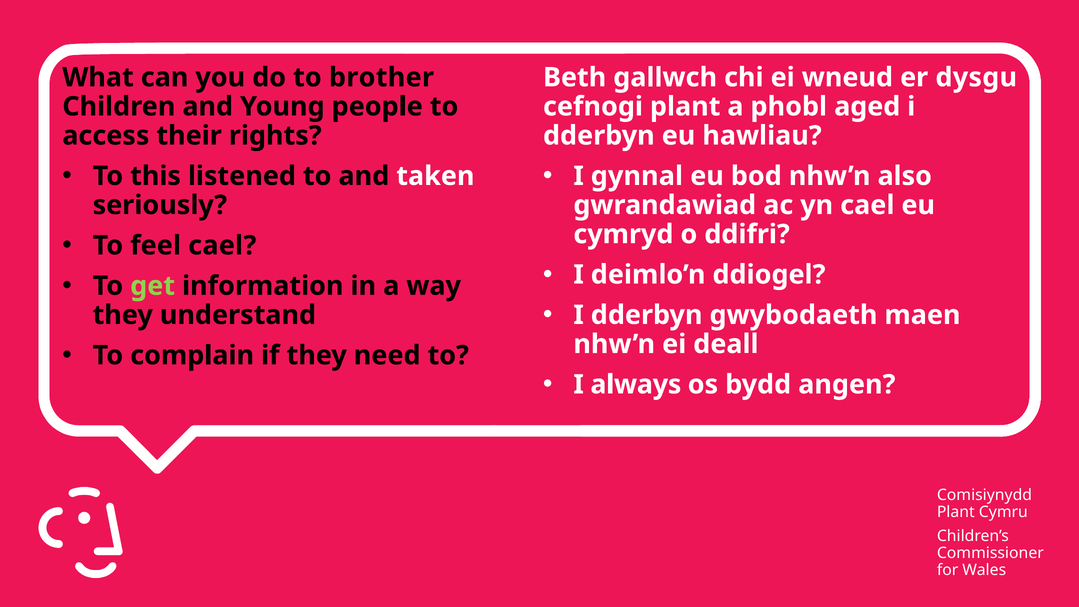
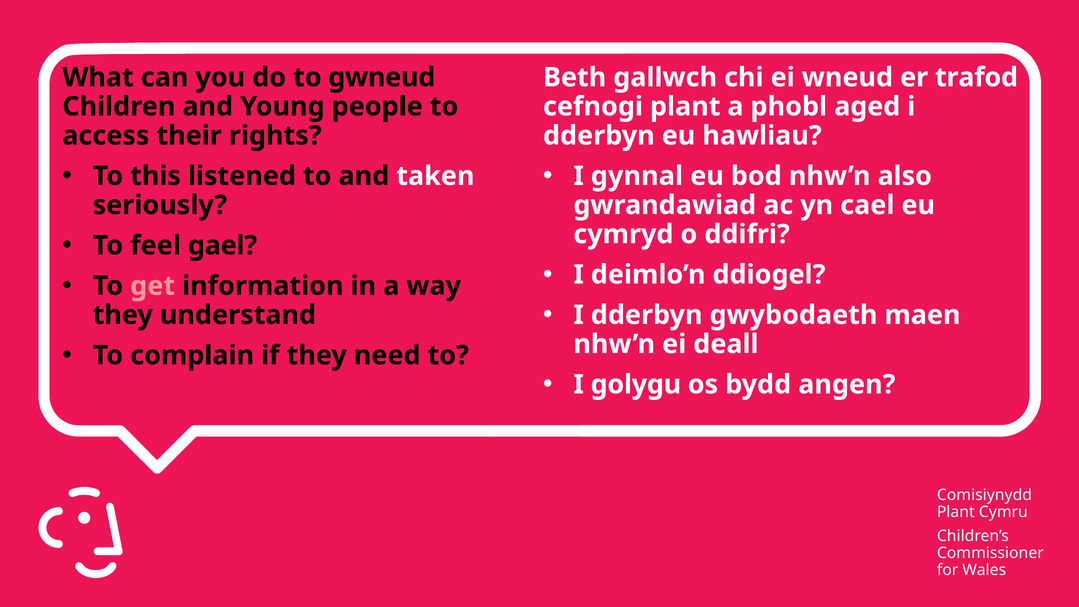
brother: brother -> gwneud (382, 77)
dysgu: dysgu -> trafod (977, 77)
feel cael: cael -> gael (223, 246)
get colour: light green -> pink (153, 286)
always: always -> golygu (636, 385)
